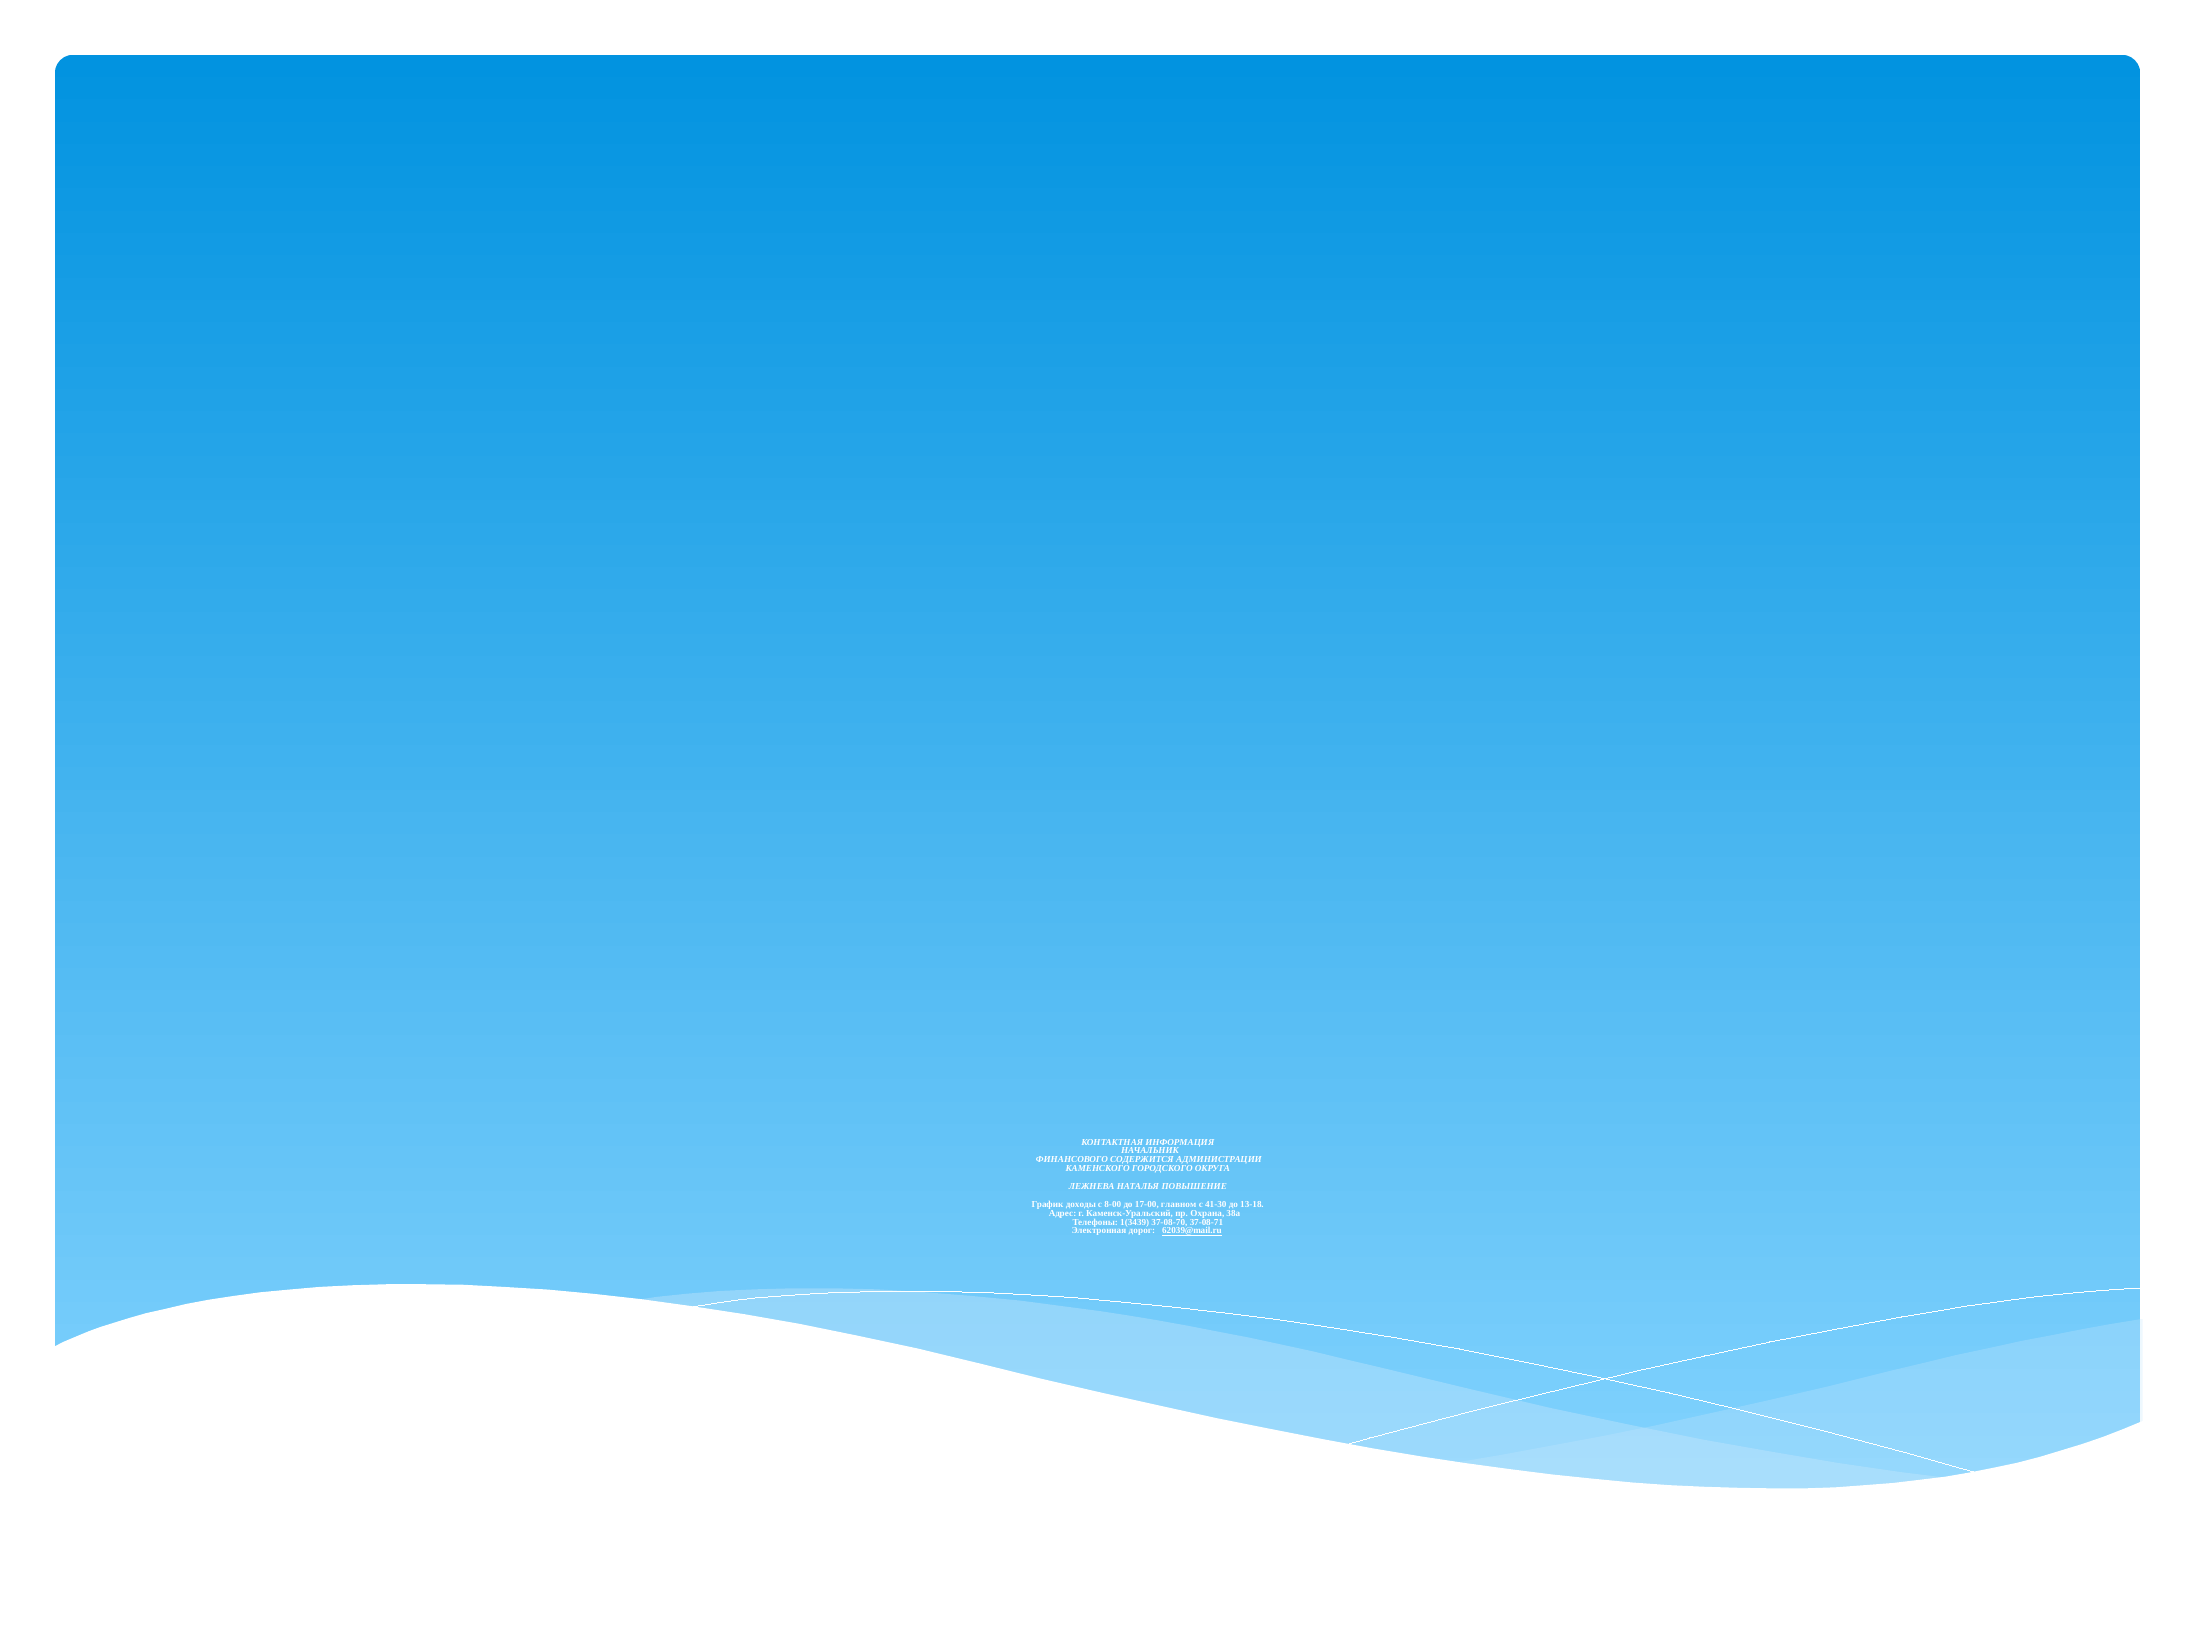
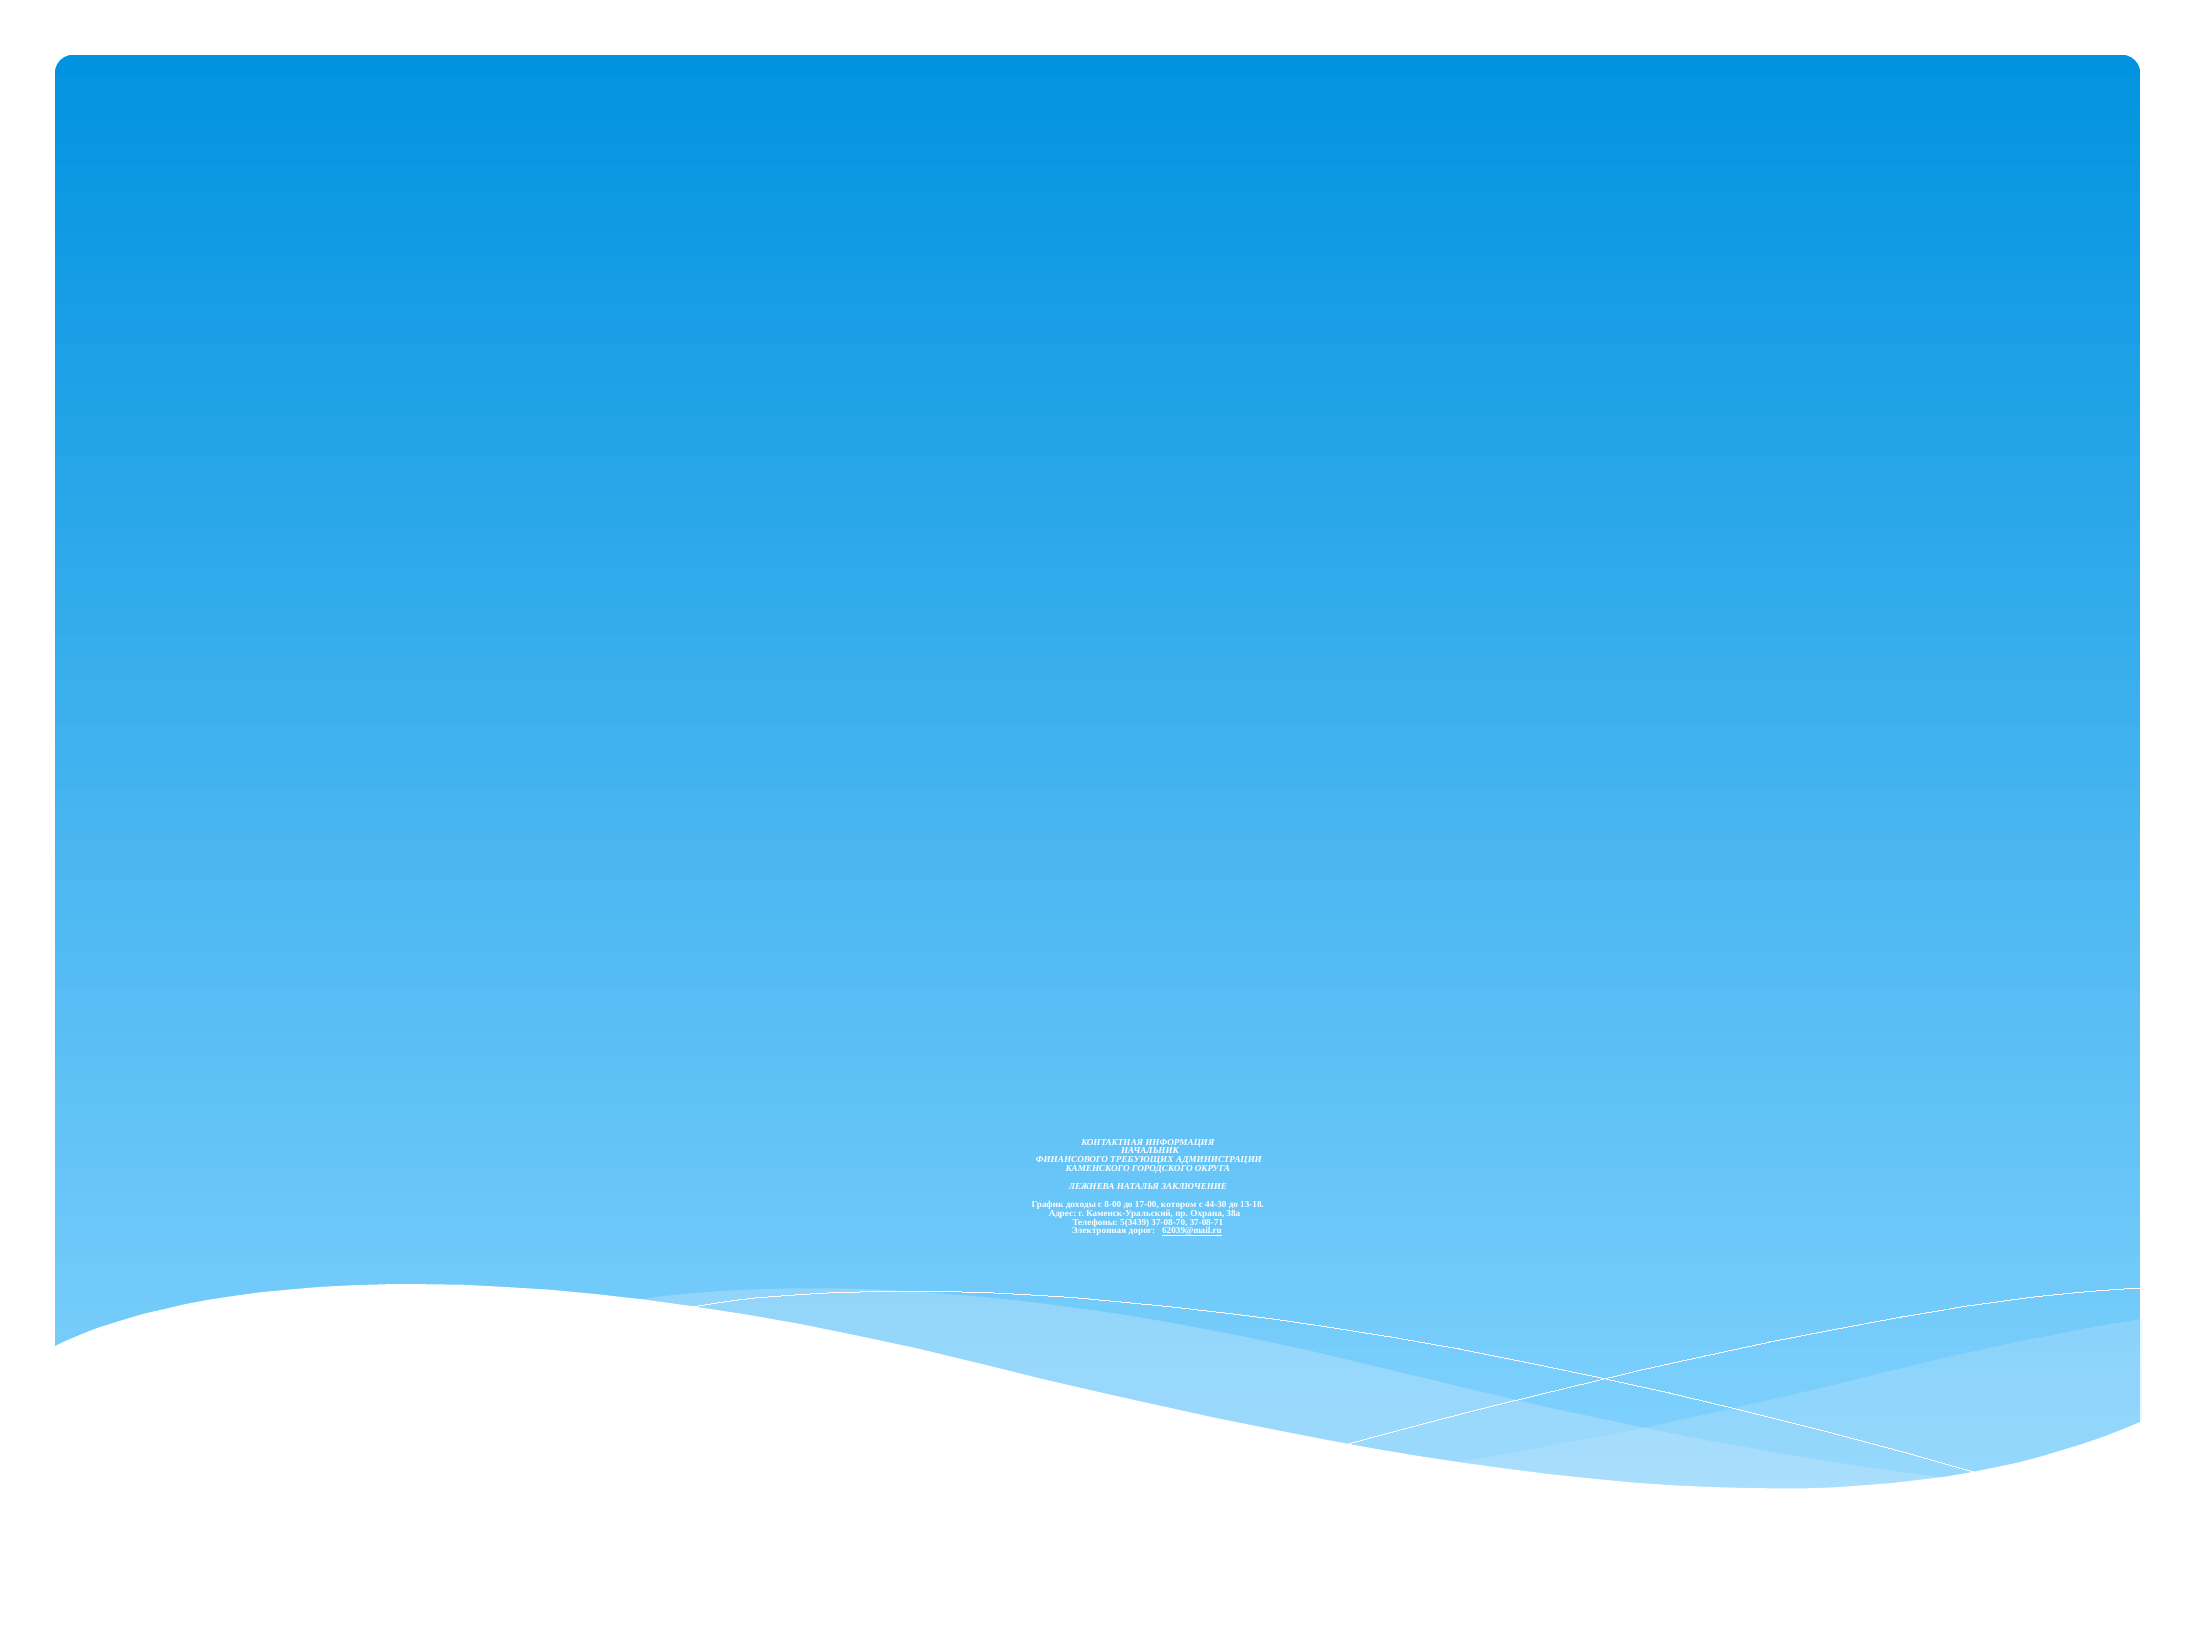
СОДЕРЖИТСЯ: СОДЕРЖИТСЯ -> ТРЕБУЮЩИХ (1142, 1160)
ПОВЫШЕНИЕ: ПОВЫШЕНИЕ -> ЗАКЛЮЧЕНИЕ (1194, 1186)
главном: главном -> котором (1179, 1204)
41-30: 41-30 -> 44-30 (1216, 1204)
1(3439: 1(3439 -> 5(3439 (1135, 1222)
